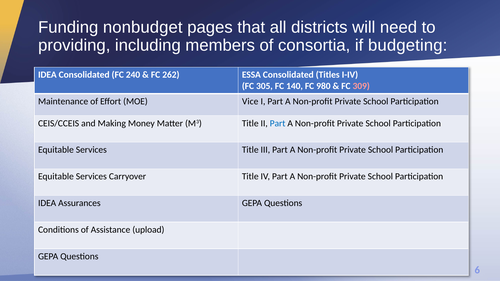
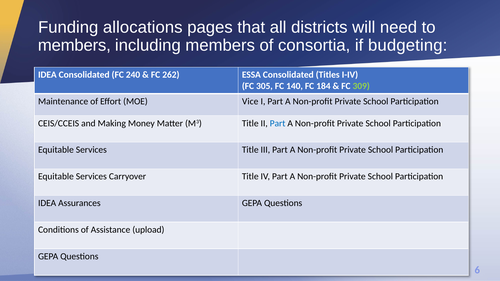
nonbudget: nonbudget -> allocations (143, 27)
providing: providing -> members (74, 45)
980: 980 -> 184 (323, 86)
309 colour: pink -> light green (361, 86)
